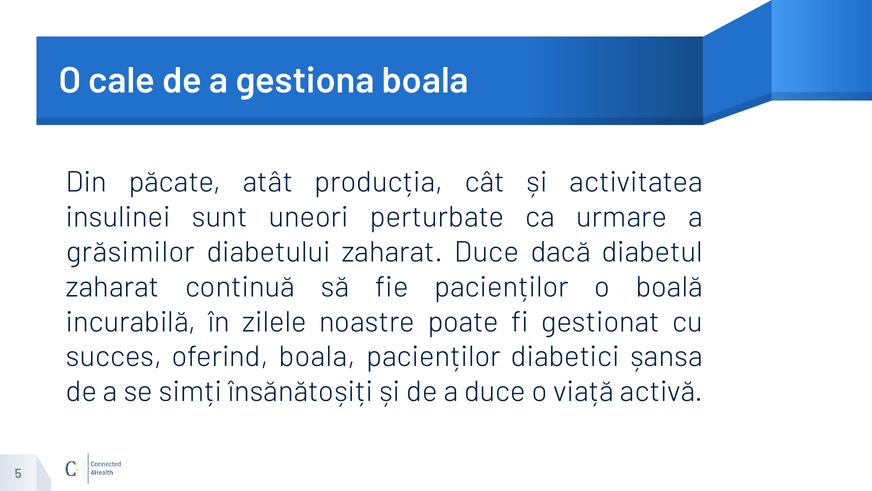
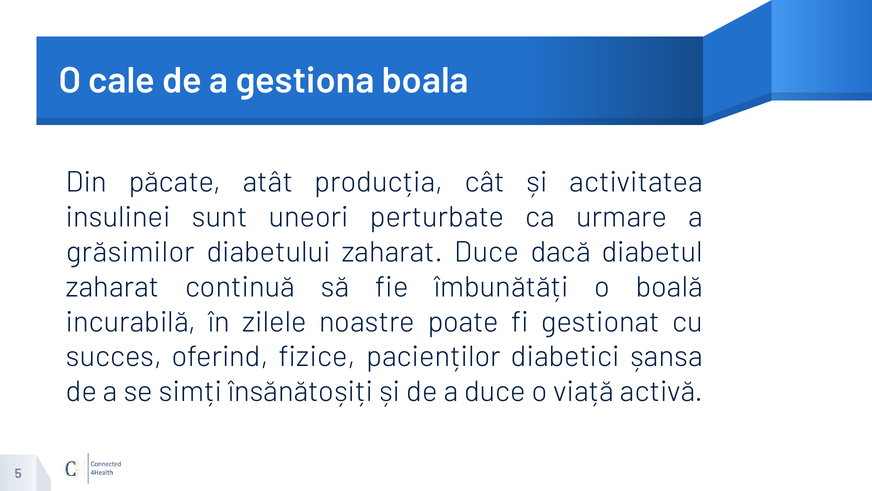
fie pacienților: pacienților -> îmbunătăți (502, 287)
oferind boala: boala -> fizice (317, 357)
